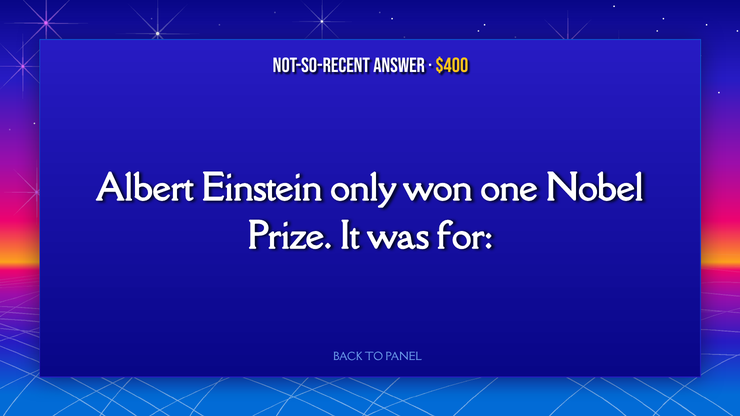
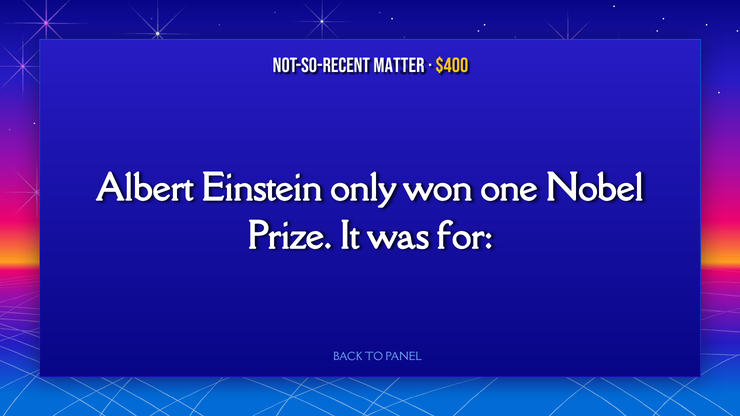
answer: answer -> matter (399, 66)
